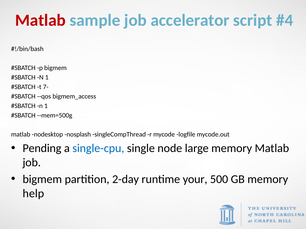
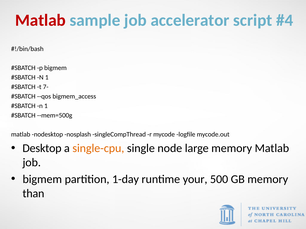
Pending: Pending -> Desktop (42, 149)
single-cpu colour: blue -> orange (98, 149)
2-day: 2-day -> 1-day (126, 180)
help: help -> than (33, 194)
